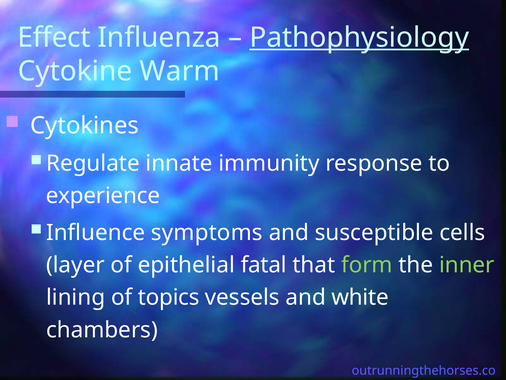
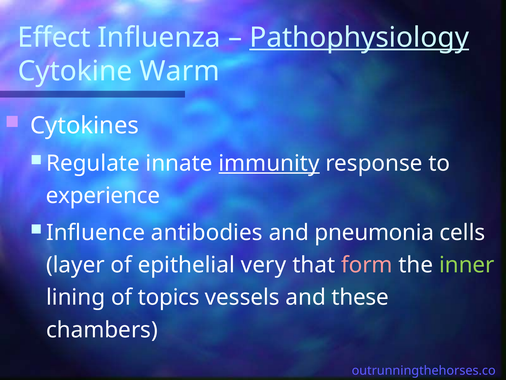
immunity underline: none -> present (269, 163)
symptoms: symptoms -> antibodies (207, 232)
susceptible: susceptible -> pneumonia (374, 232)
fatal: fatal -> very (264, 265)
form colour: light green -> pink (367, 265)
white: white -> these (360, 297)
